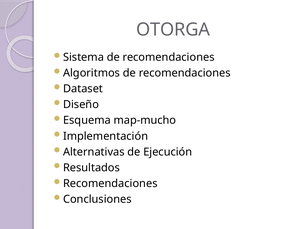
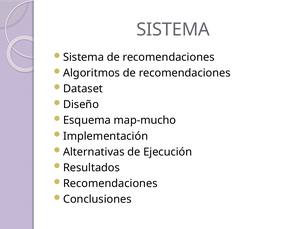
OTORGA: OTORGA -> SISTEMA (173, 29)
